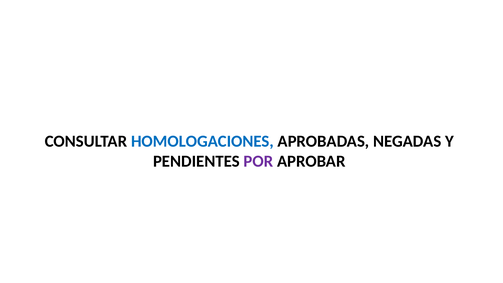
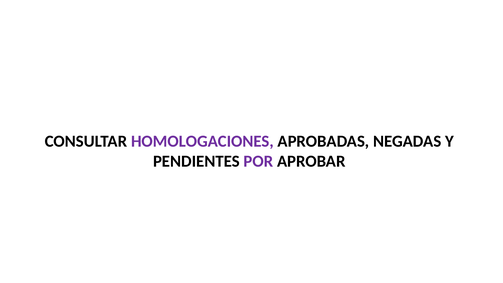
HOMOLOGACIONES colour: blue -> purple (202, 141)
